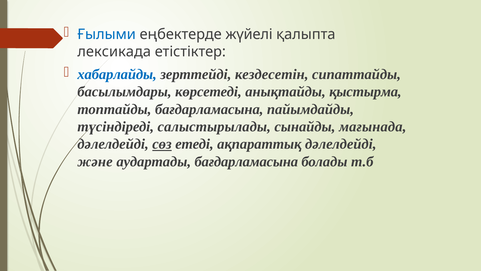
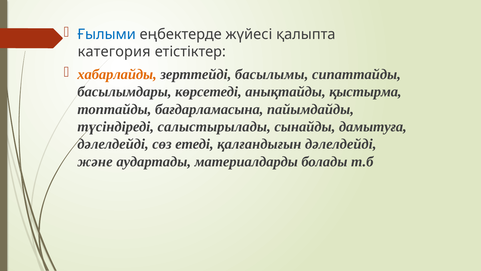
жүйелі: жүйелі -> жүйесі (249, 34)
лексикада: лексикада -> категория (114, 52)
хабарлайды colour: blue -> orange (117, 74)
кездесетін: кездесетін -> басылымы (272, 74)
мағынада: мағынада -> дамытуға (373, 127)
сөз underline: present -> none (162, 144)
ақпараттық: ақпараттық -> қалғандығын (259, 144)
аудартады бағдарламасына: бағдарламасына -> материалдарды (246, 161)
